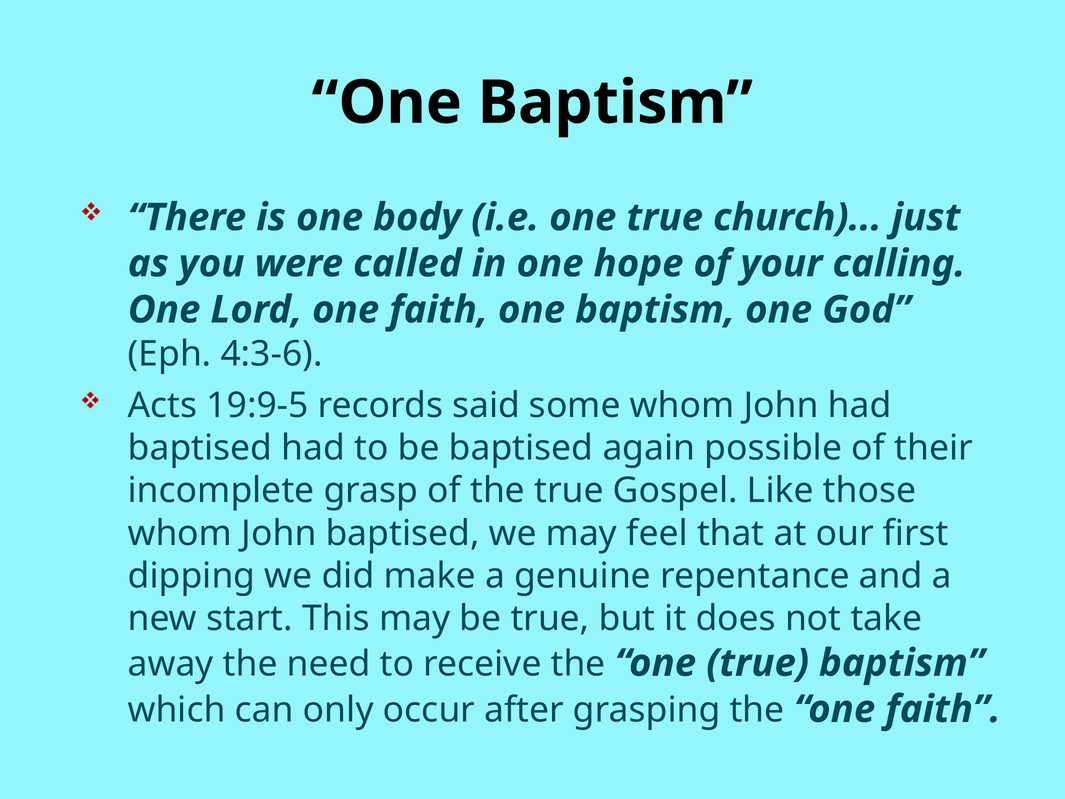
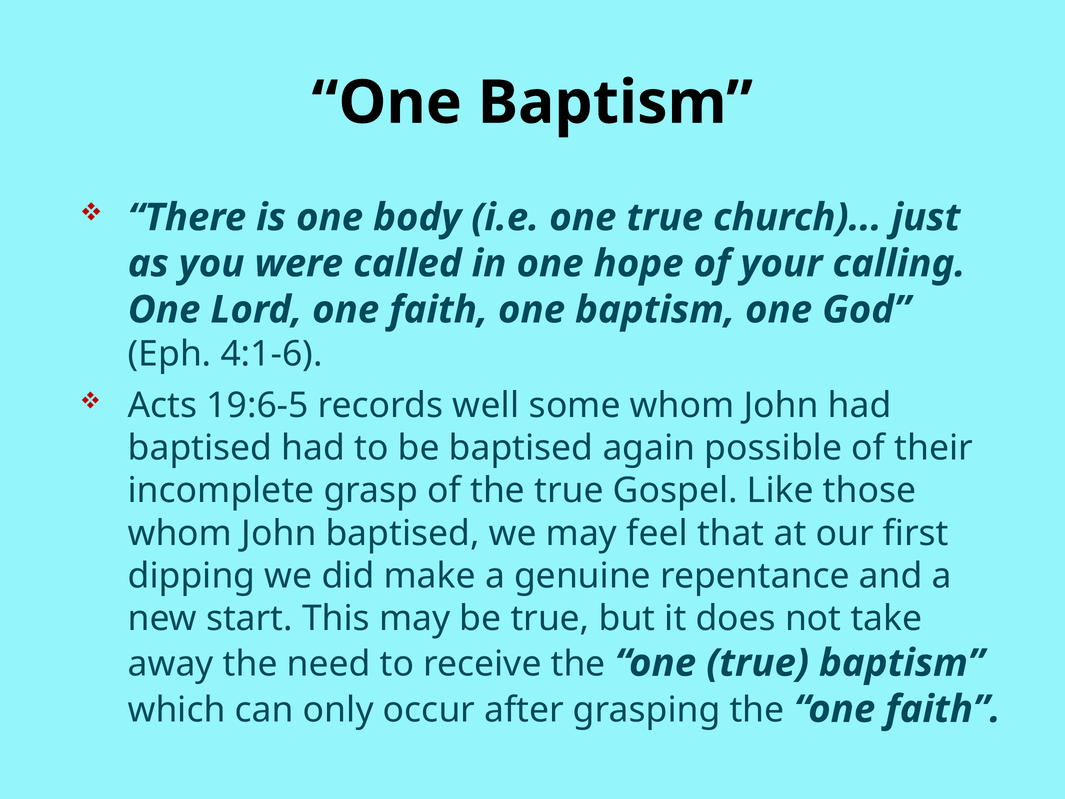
4:3-6: 4:3-6 -> 4:1-6 (272, 354)
19:9-5: 19:9-5 -> 19:6-5 (258, 405)
said: said -> well (486, 405)
